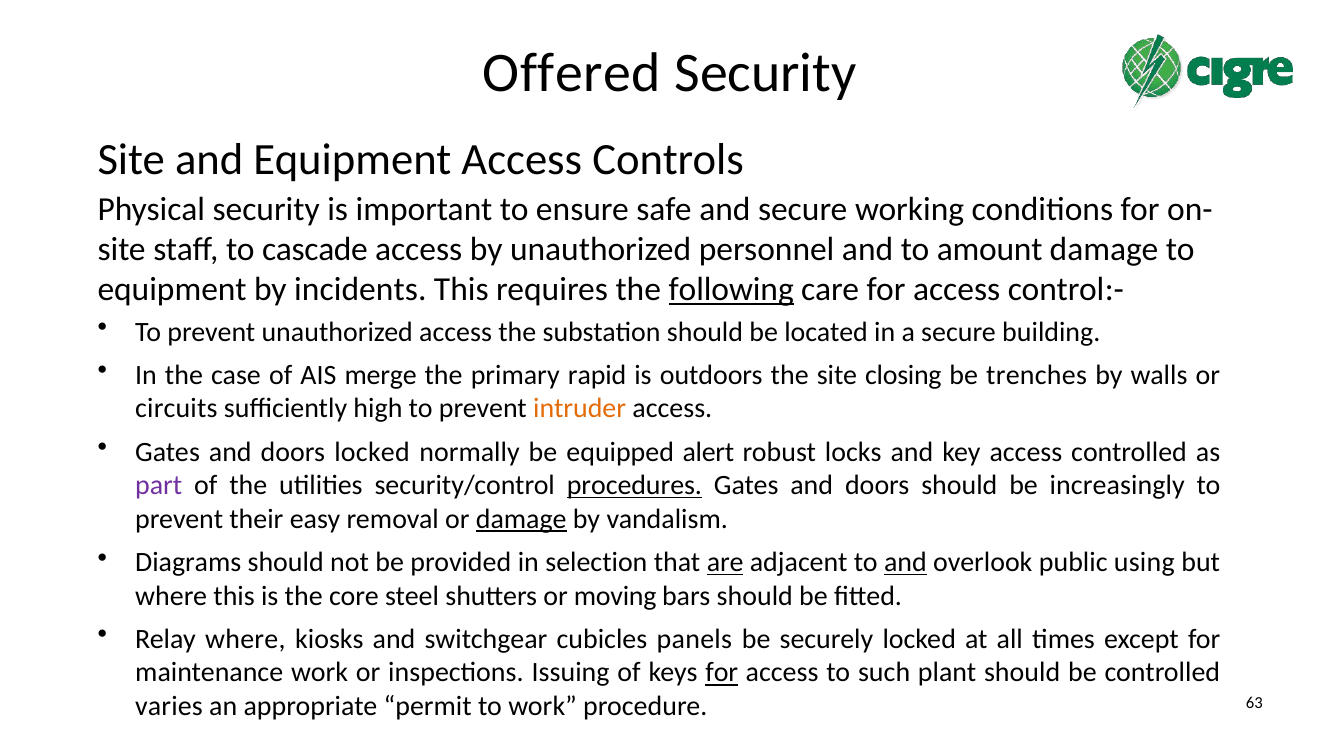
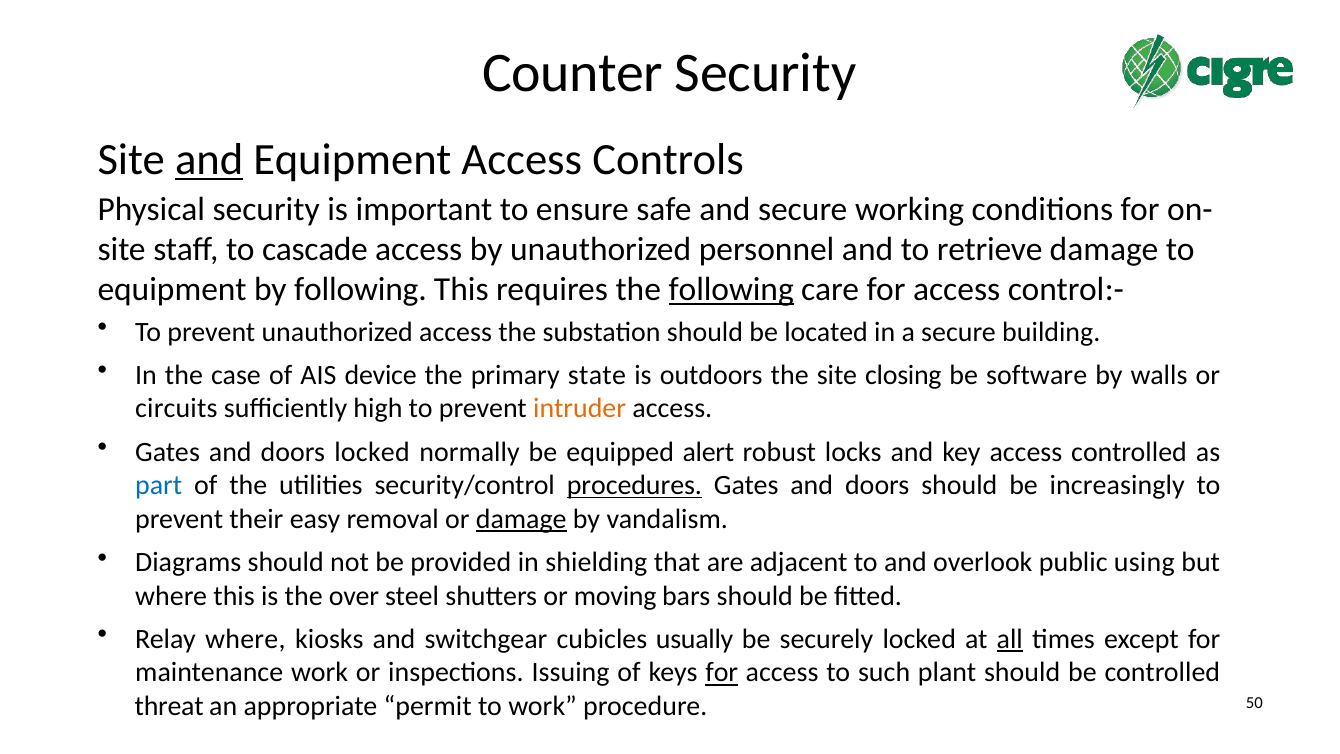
Offered: Offered -> Counter (573, 73)
and underline: none -> present (209, 160)
amount: amount -> retrieve (990, 250)
by incidents: incidents -> following (360, 290)
merge: merge -> device (381, 375)
rapid: rapid -> state (597, 375)
trenches: trenches -> software (1037, 375)
part colour: purple -> blue (159, 485)
selection: selection -> shielding (596, 562)
are underline: present -> none (725, 562)
and underline: present -> none (905, 562)
core: core -> over (354, 596)
panels: panels -> usually (695, 639)
all underline: none -> present (1010, 639)
varies: varies -> threat (169, 706)
63: 63 -> 50 (1254, 703)
